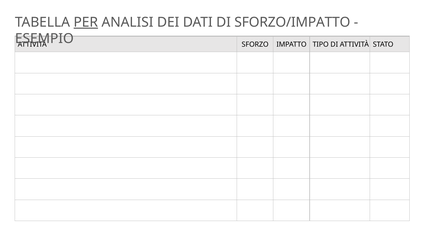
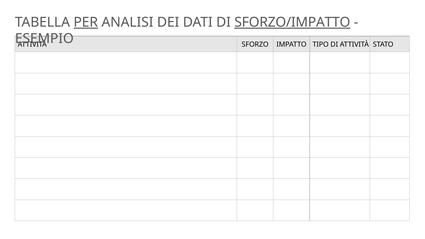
SFORZO/IMPATTO underline: none -> present (292, 22)
